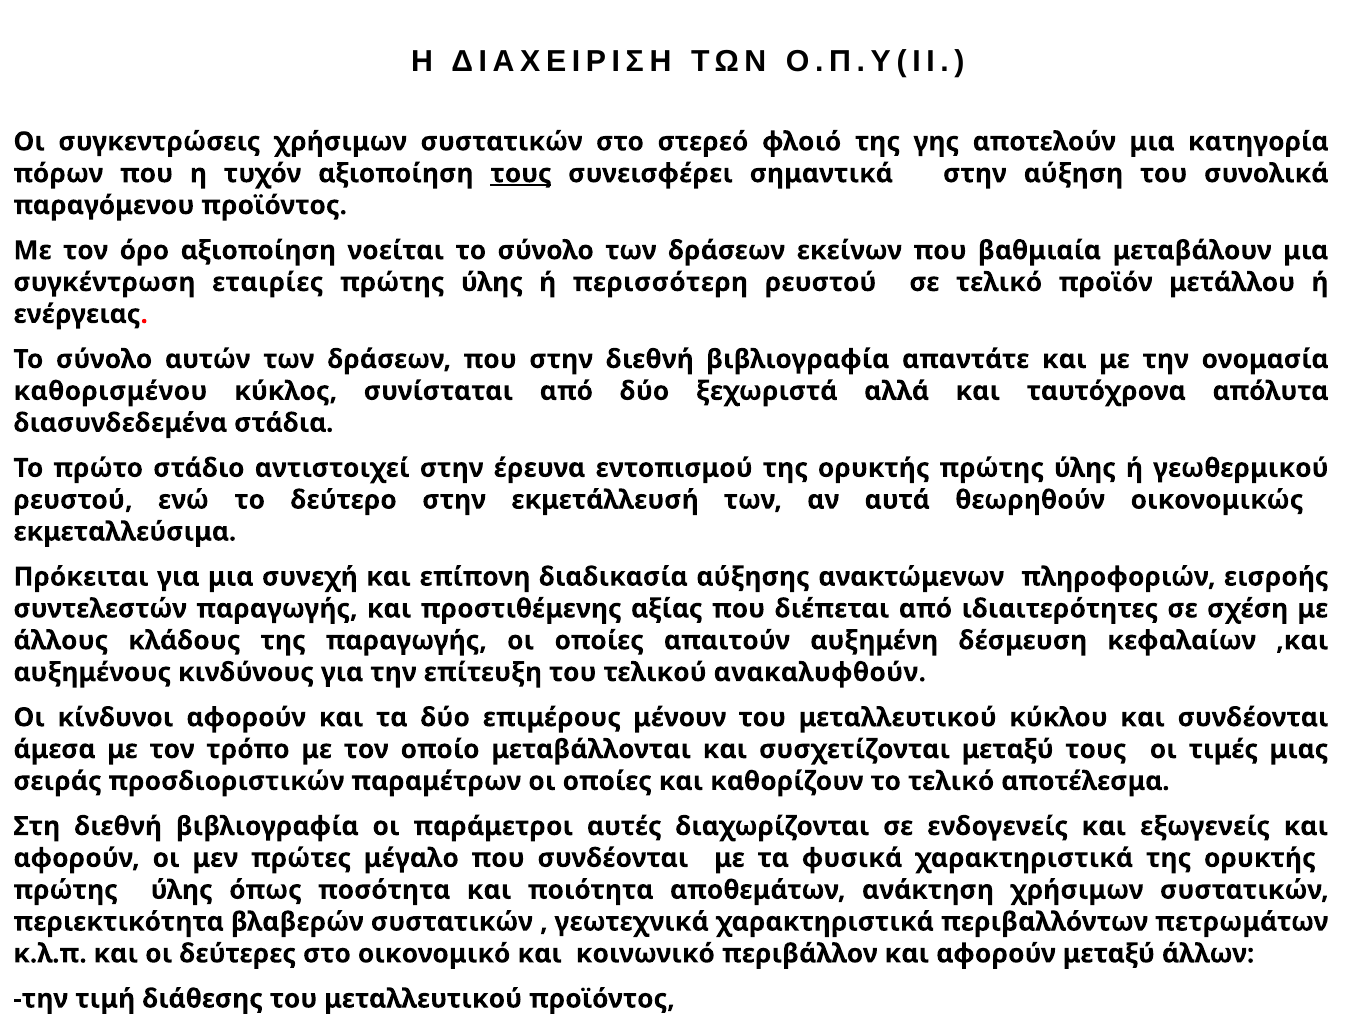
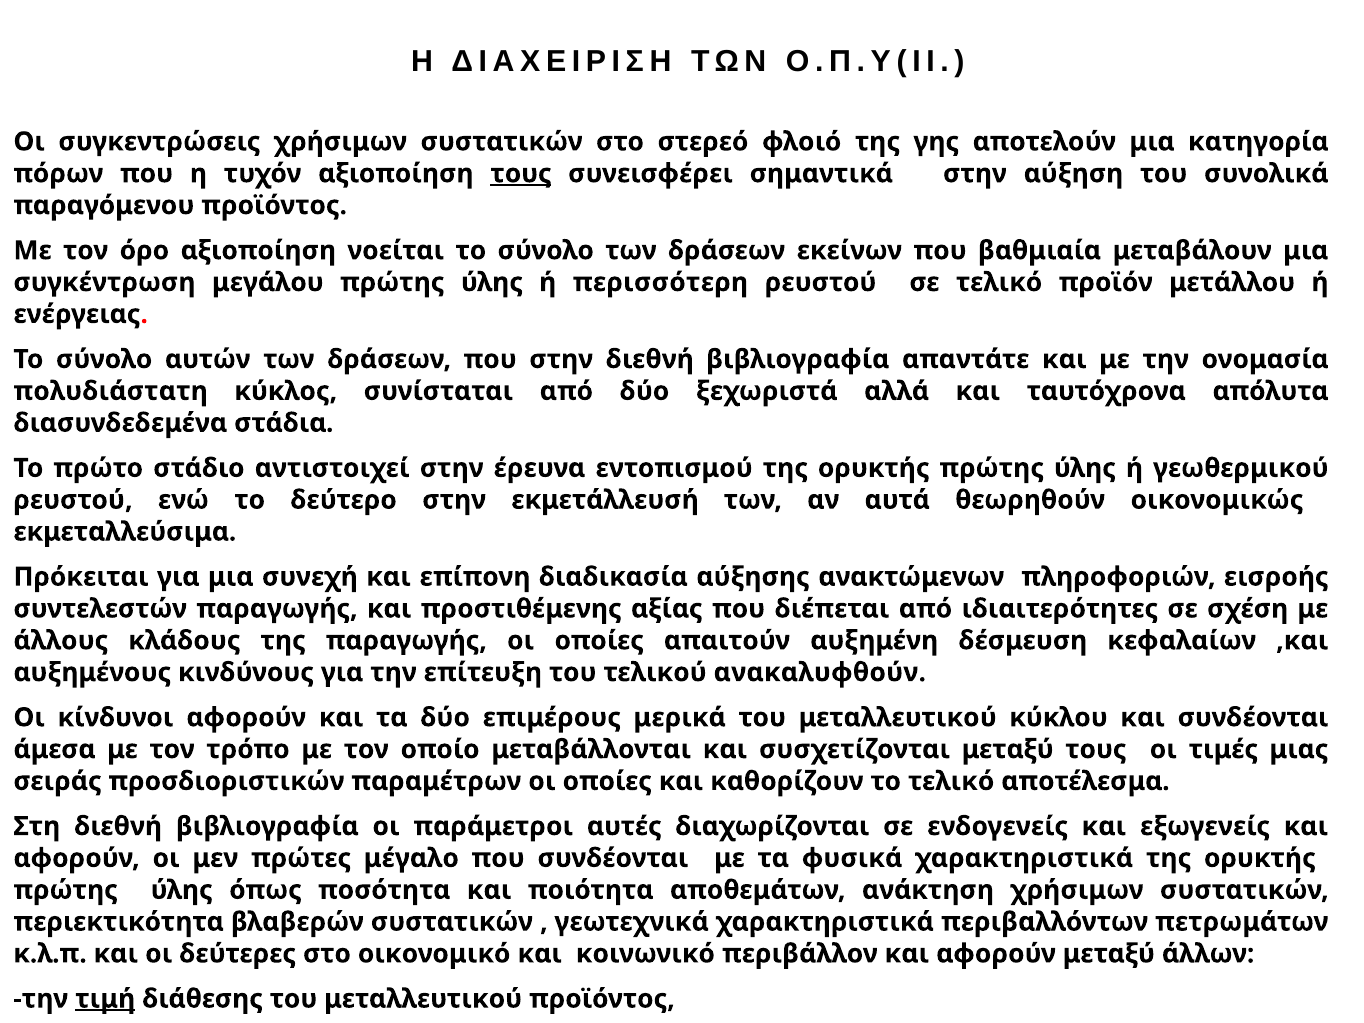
εταιρίες: εταιρίες -> μεγάλου (268, 282)
καθορισμένου: καθορισμένου -> πολυδιάστατη (111, 391)
μένουν: μένουν -> μερικά (680, 718)
τιμή underline: none -> present (105, 999)
